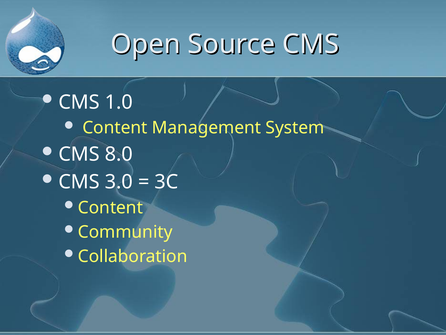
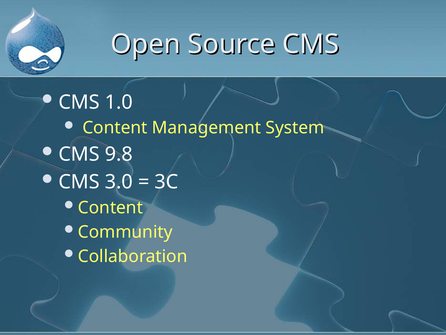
8.0: 8.0 -> 9.8 (119, 154)
